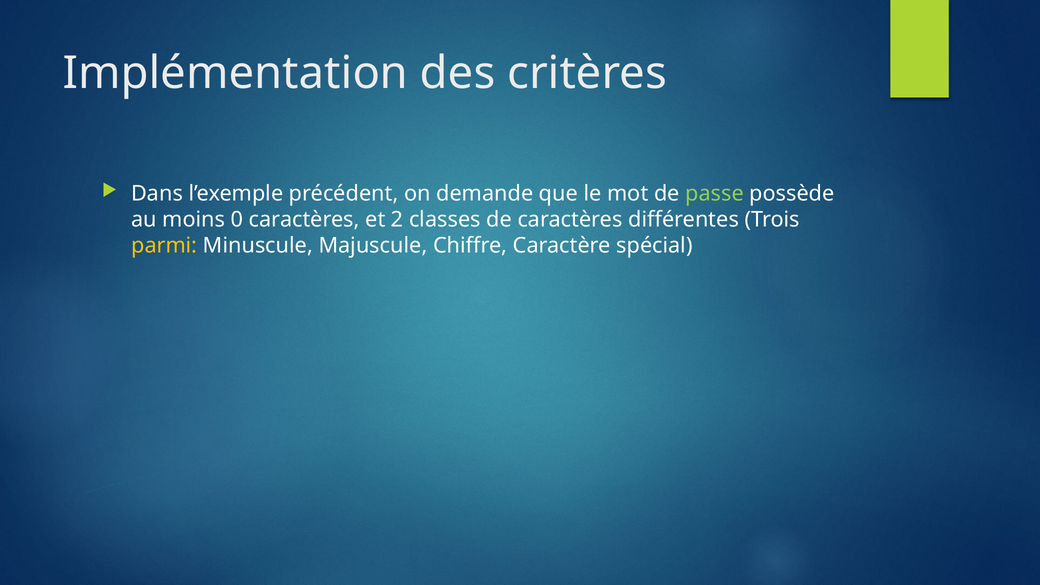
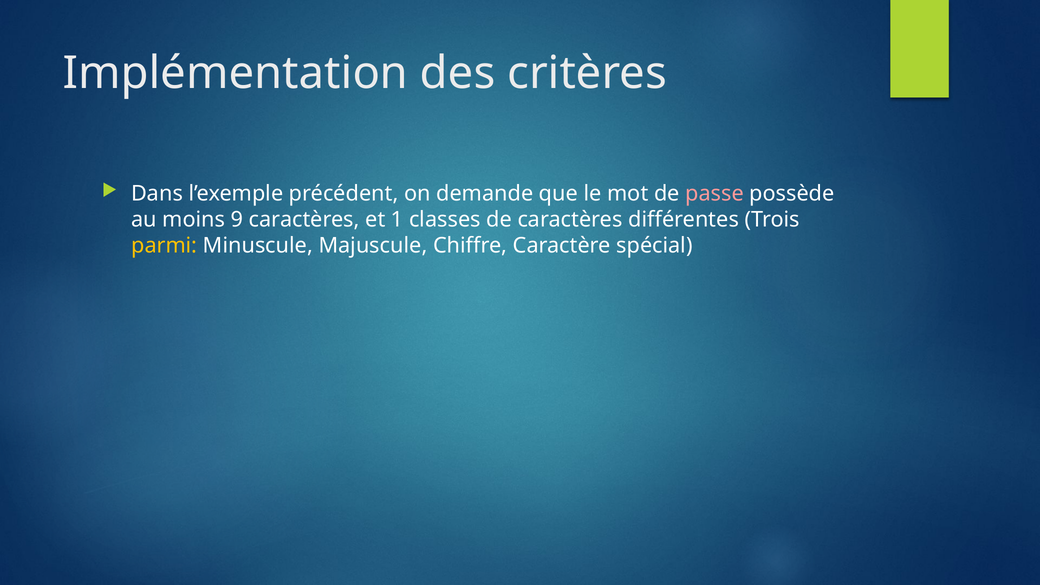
passe colour: light green -> pink (714, 194)
0: 0 -> 9 (237, 220)
2: 2 -> 1 (397, 220)
